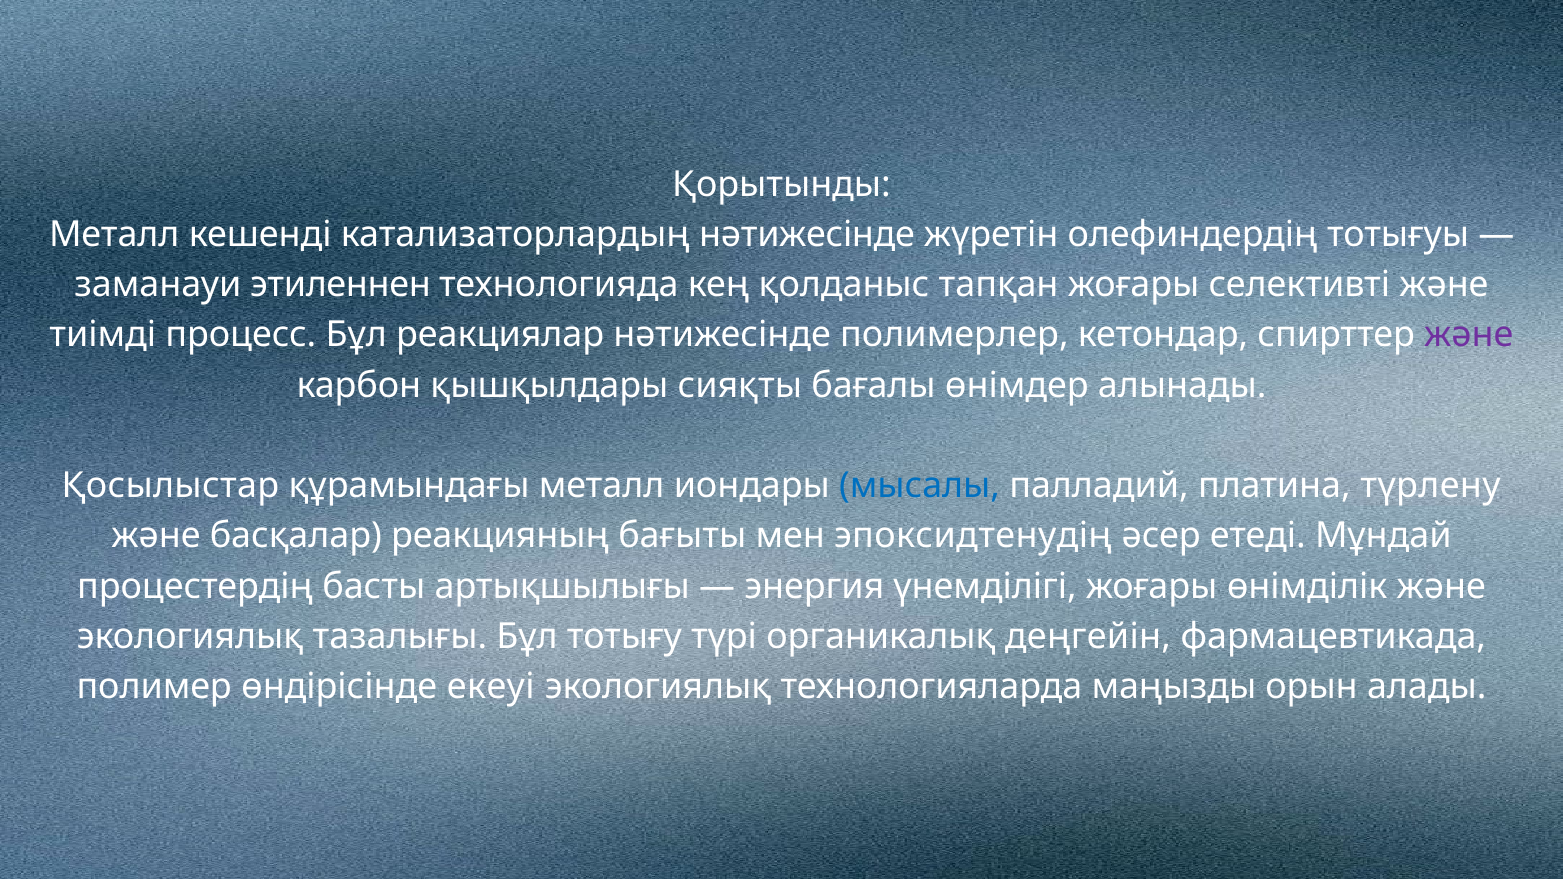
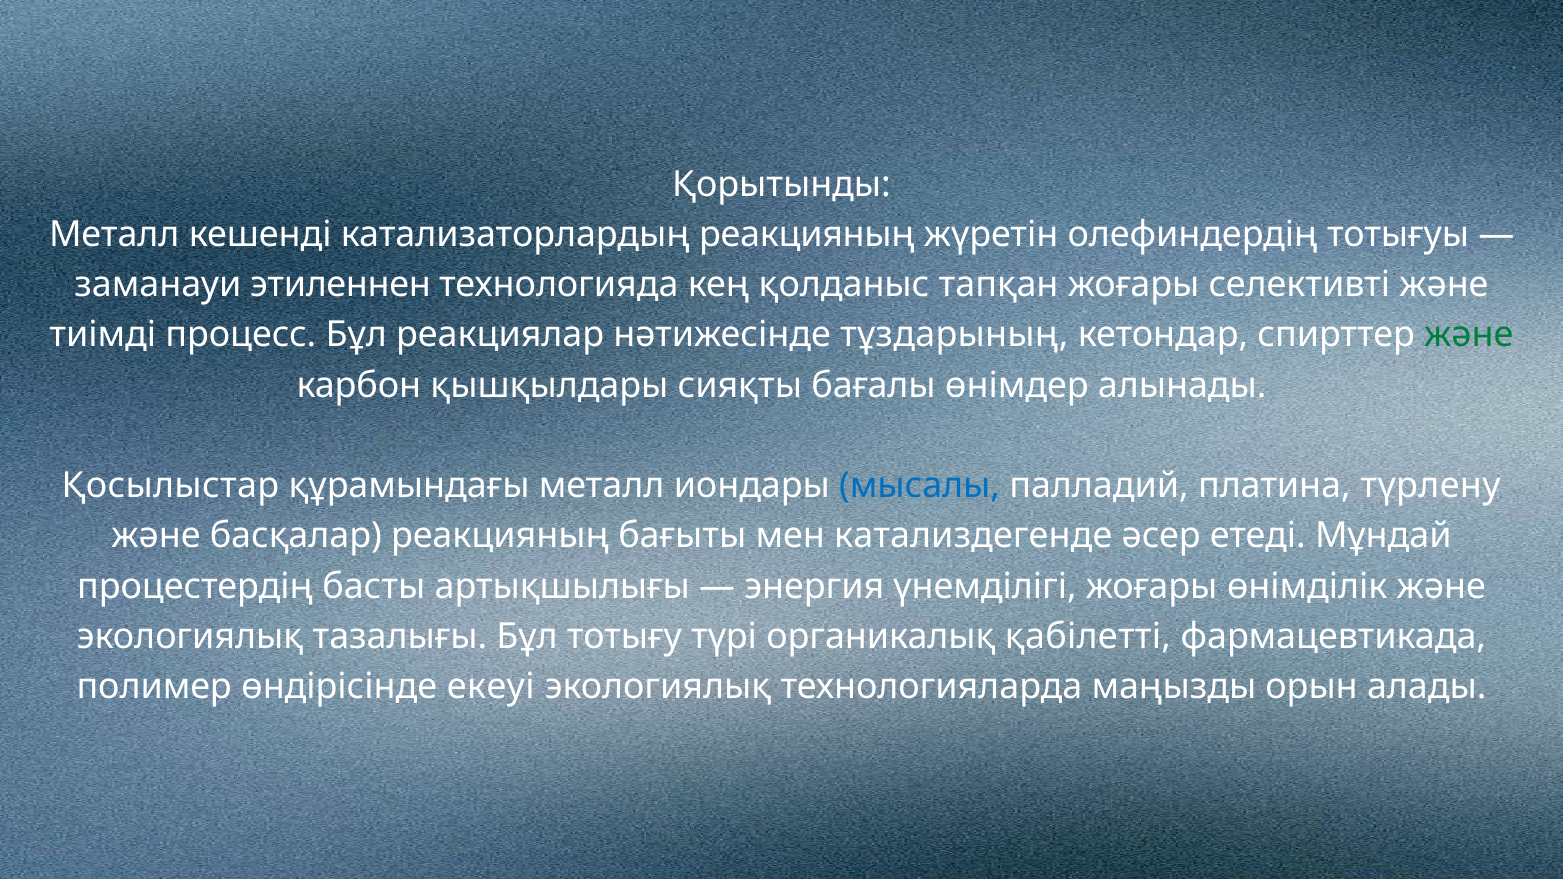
катализаторлардың нәтижесінде: нәтижесінде -> реакцияның (807, 235)
полимерлер: полимерлер -> тұздарының (954, 335)
және colour: purple -> green (1469, 335)
эпоксидтенудің: эпоксидтенудің -> катализдегенде (973, 536)
деңгейін: деңгейін -> қабілетті (1088, 637)
